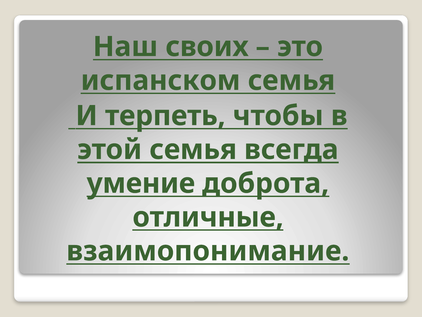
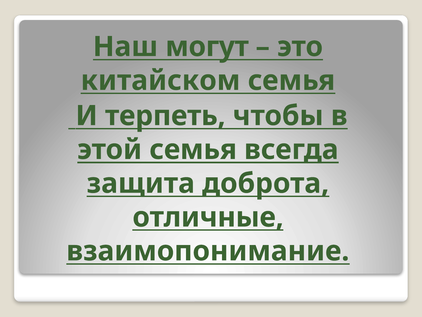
своих: своих -> могут (207, 47)
испанском: испанском -> китайском (160, 80)
умение: умение -> защита (141, 183)
